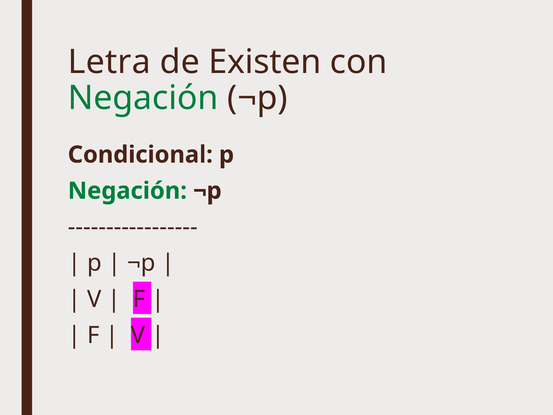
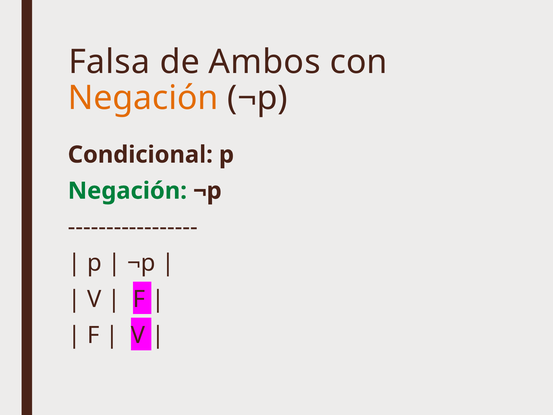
Letra: Letra -> Falsa (109, 62)
Existen: Existen -> Ambos (265, 62)
Negación colour: green -> orange (143, 98)
